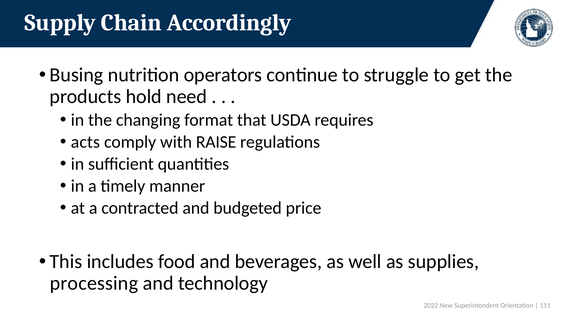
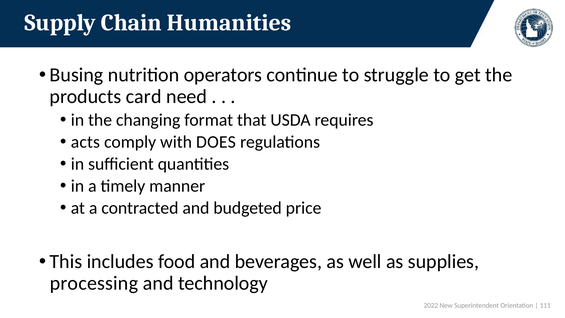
Accordingly: Accordingly -> Humanities (229, 23)
hold: hold -> card (144, 97)
RAISE: RAISE -> DOES (216, 142)
